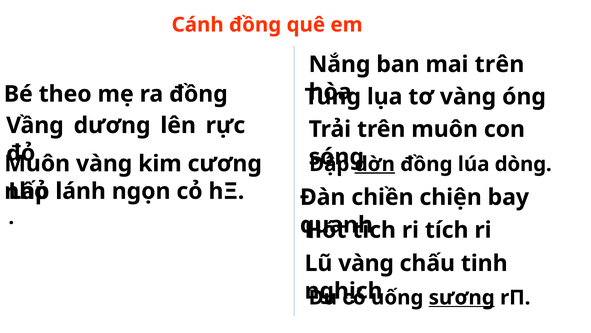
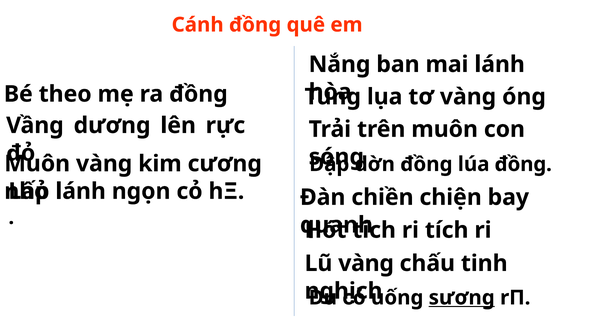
mai trên: trên -> lánh (500, 64)
dờn underline: present -> none (375, 164)
lúa dòng: dòng -> đồng (523, 164)
